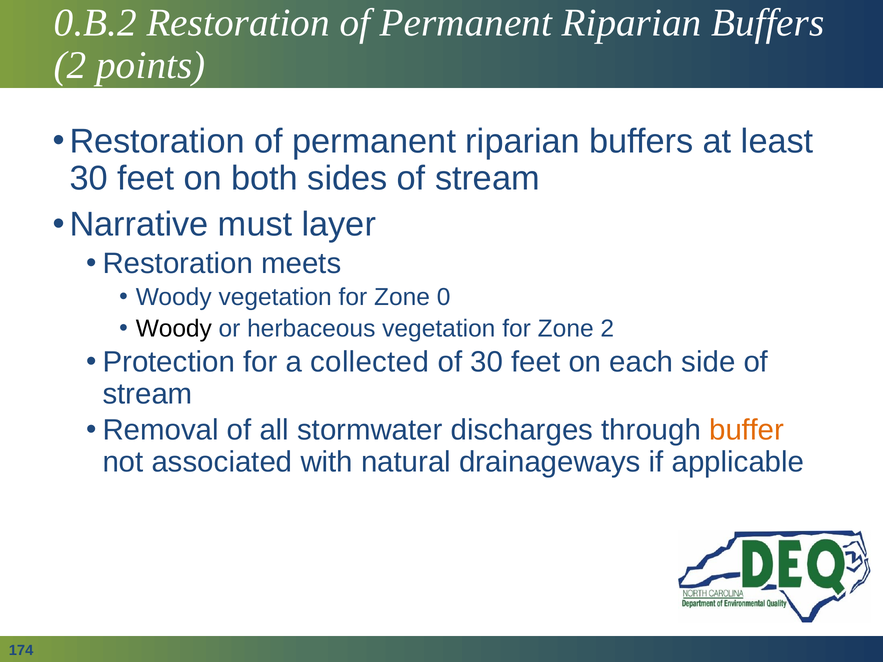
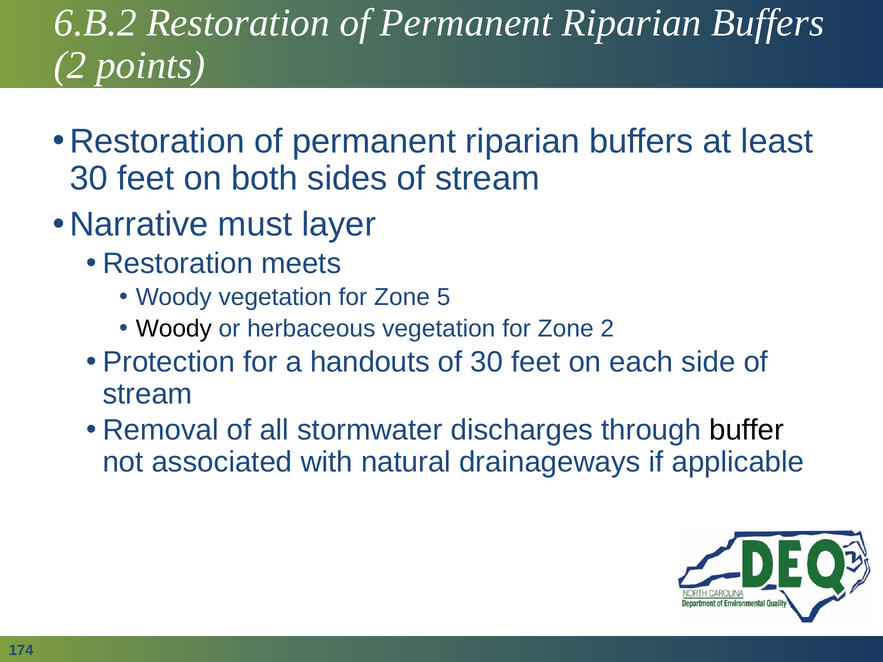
0.B.2: 0.B.2 -> 6.B.2 (95, 23)
0: 0 -> 5 (444, 297)
collected: collected -> handouts (370, 362)
buffer colour: orange -> black (747, 430)
